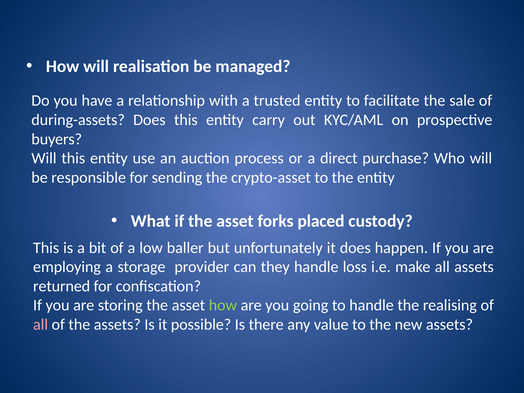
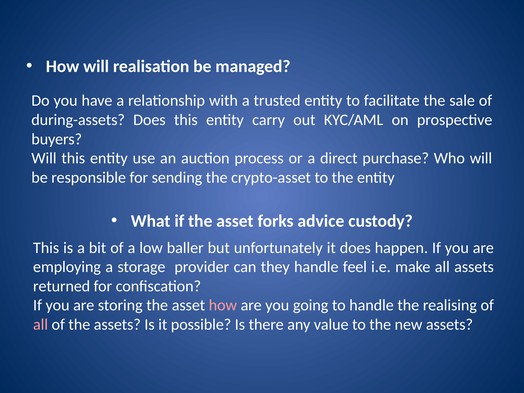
placed: placed -> advice (321, 221)
loss: loss -> feel (355, 267)
how colour: light green -> pink (223, 305)
